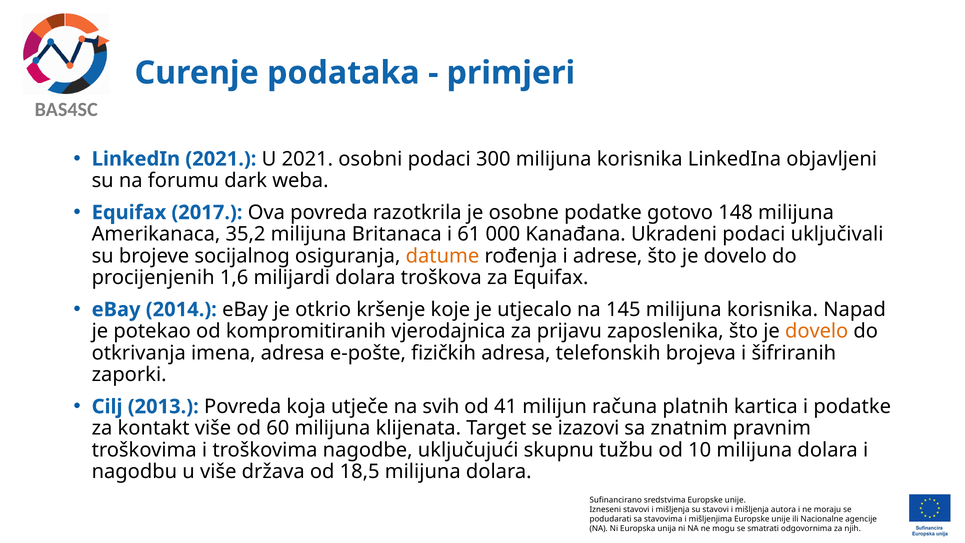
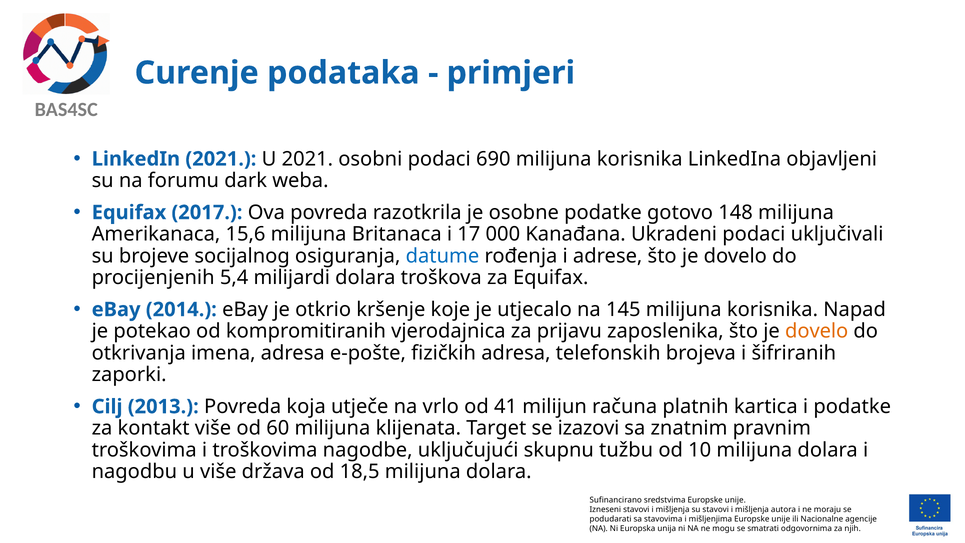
300: 300 -> 690 (493, 159)
35,2: 35,2 -> 15,6 (245, 234)
61: 61 -> 17 (469, 234)
datume colour: orange -> blue (442, 256)
1,6: 1,6 -> 5,4 (234, 278)
svih: svih -> vrlo (441, 406)
